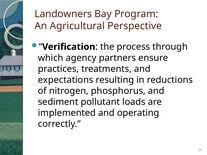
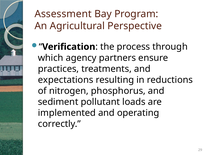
Landowners: Landowners -> Assessment (63, 14)
